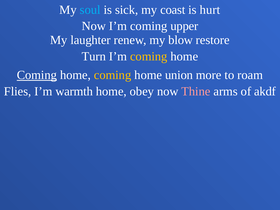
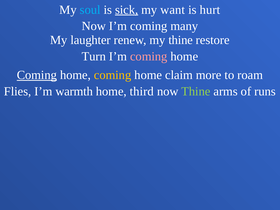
sick underline: none -> present (127, 10)
coast: coast -> want (173, 10)
upper: upper -> many (184, 26)
my blow: blow -> thine (181, 40)
coming colour: yellow -> pink (149, 56)
union: union -> claim (179, 75)
obey: obey -> third (142, 91)
Thine colour: pink -> light green (196, 91)
akdf: akdf -> runs (265, 91)
